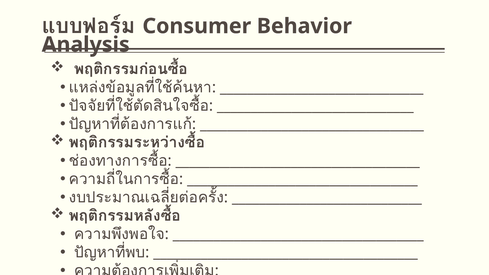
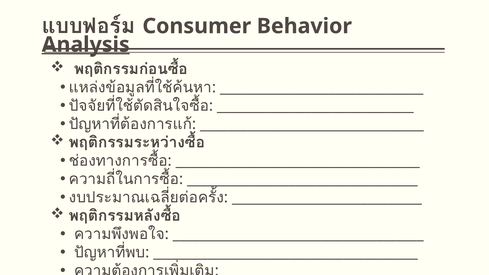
Analysis underline: none -> present (86, 45)
